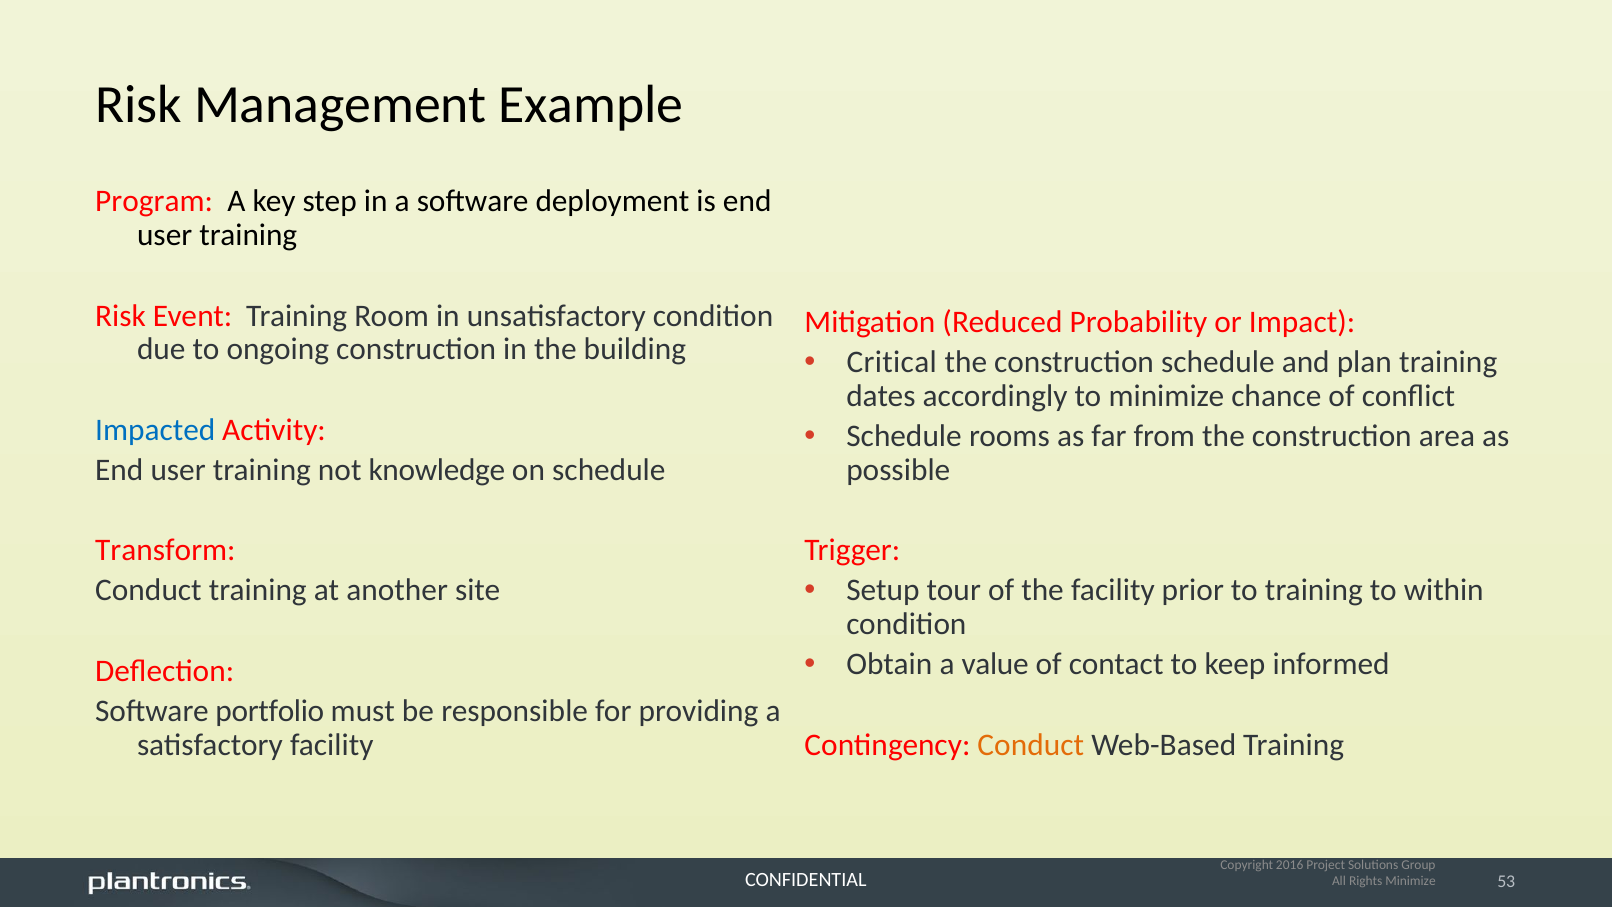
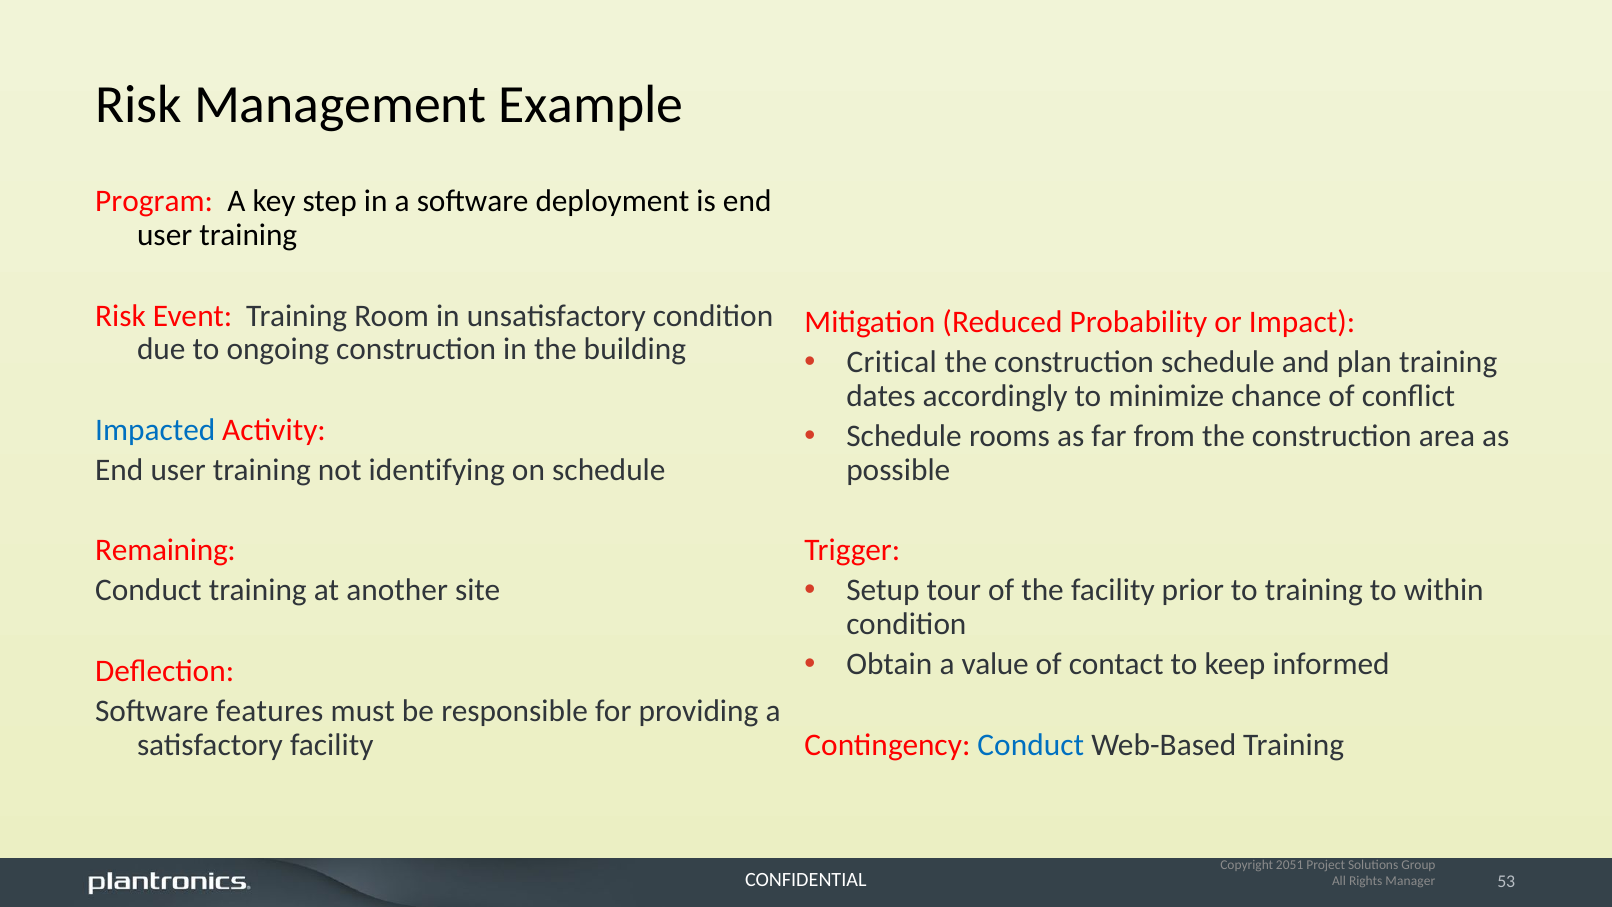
knowledge: knowledge -> identifying (437, 470)
Transform: Transform -> Remaining (166, 550)
portfolio: portfolio -> features (270, 711)
Conduct colour: orange -> blue (1031, 745)
2016: 2016 -> 2051 (1290, 865)
Rights Minimize: Minimize -> Manager (1410, 881)
